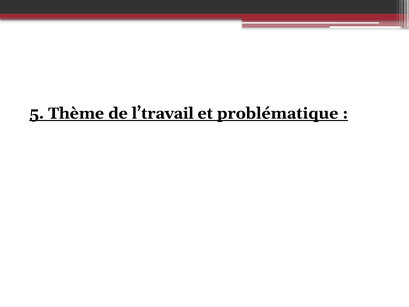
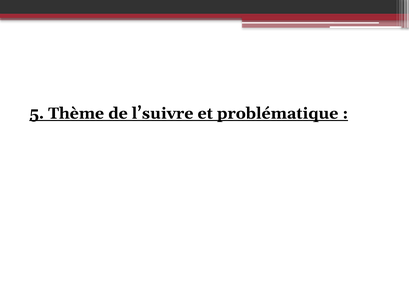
l’travail: l’travail -> l’suivre (163, 113)
